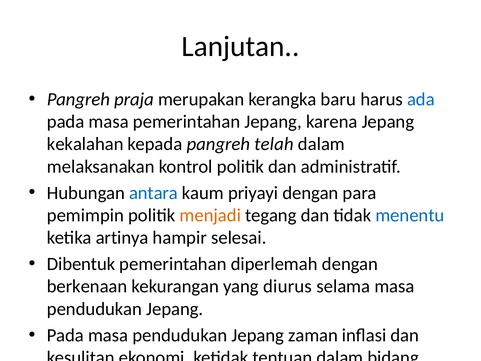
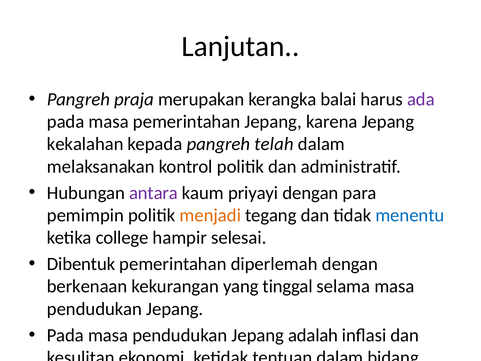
baru: baru -> balai (338, 99)
ada colour: blue -> purple (421, 99)
antara colour: blue -> purple (154, 193)
artinya: artinya -> college (122, 238)
diurus: diurus -> tinggal (288, 286)
zaman: zaman -> adalah (313, 335)
